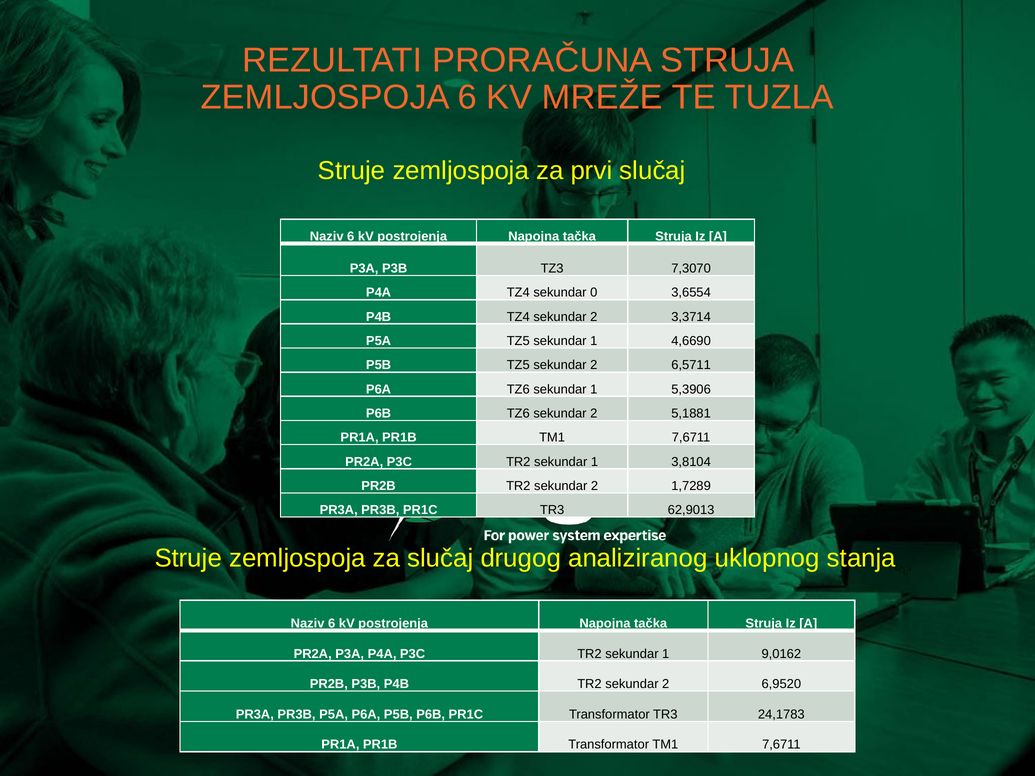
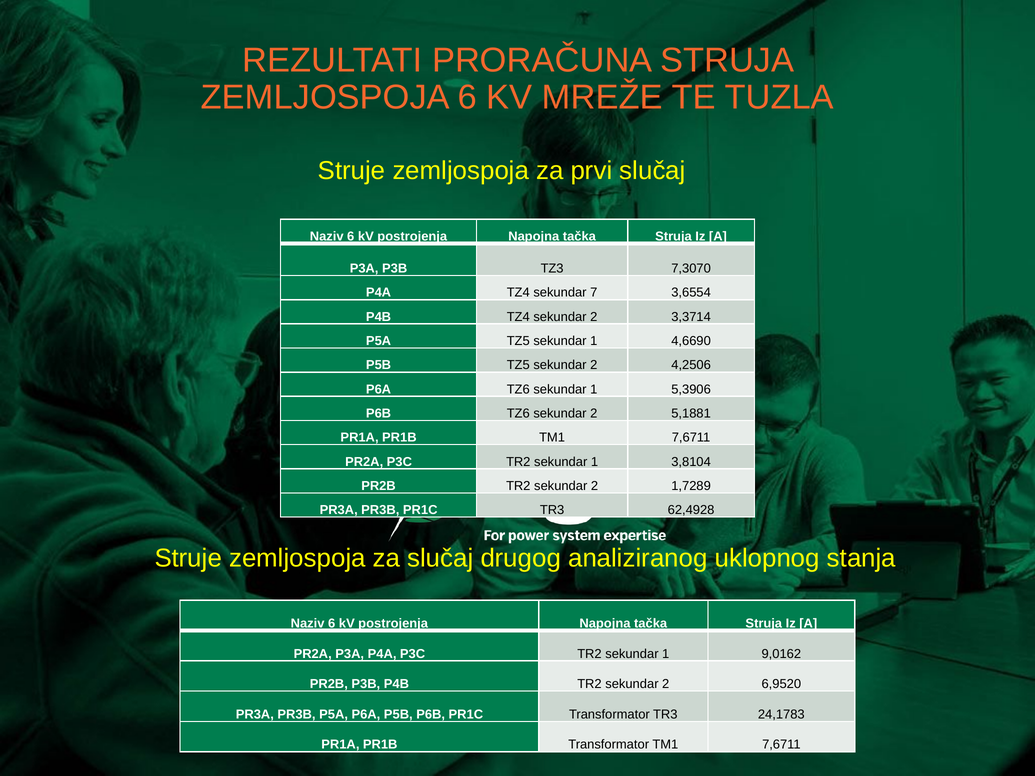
0: 0 -> 7 (594, 293)
6,5711: 6,5711 -> 4,2506 (691, 365)
62,9013: 62,9013 -> 62,4928 (691, 510)
